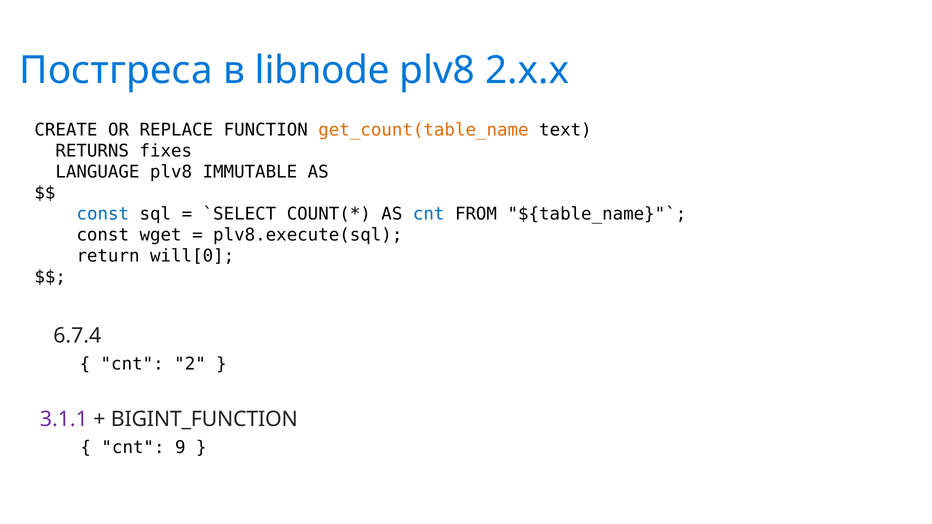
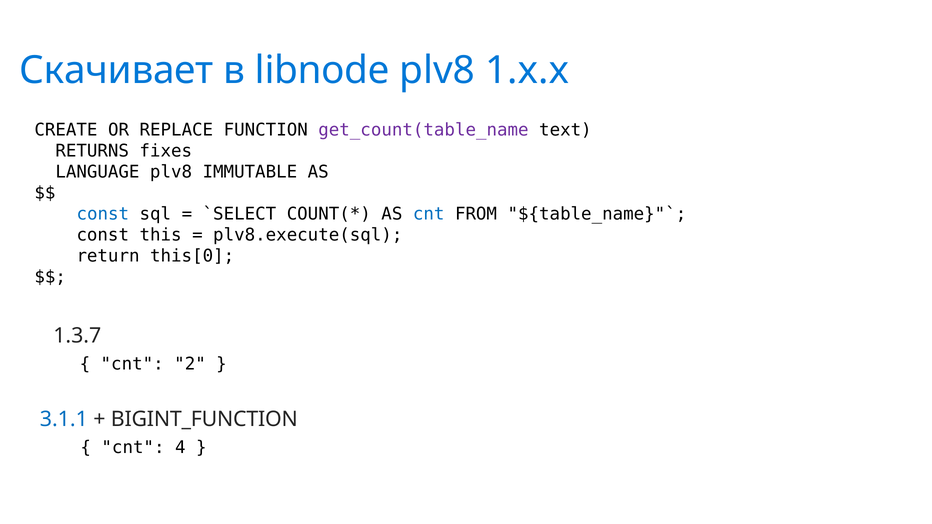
Постгреса: Постгреса -> Скачивает (116, 70)
2.x.x: 2.x.x -> 1.x.x (527, 70)
get_count(table_name colour: orange -> purple (423, 130)
wget: wget -> this (161, 235)
will[0: will[0 -> this[0 (192, 256)
6.7.4: 6.7.4 -> 1.3.7 (77, 336)
3.1.1 colour: purple -> blue (64, 419)
9: 9 -> 4 (180, 447)
